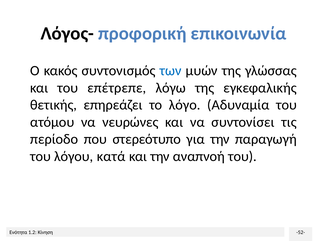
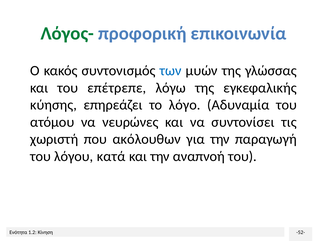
Λόγος- colour: black -> green (67, 33)
θετικής: θετικής -> κύησης (54, 105)
περίοδο: περίοδο -> χωριστή (54, 139)
στερεότυπο: στερεότυπο -> ακόλουθων (147, 139)
